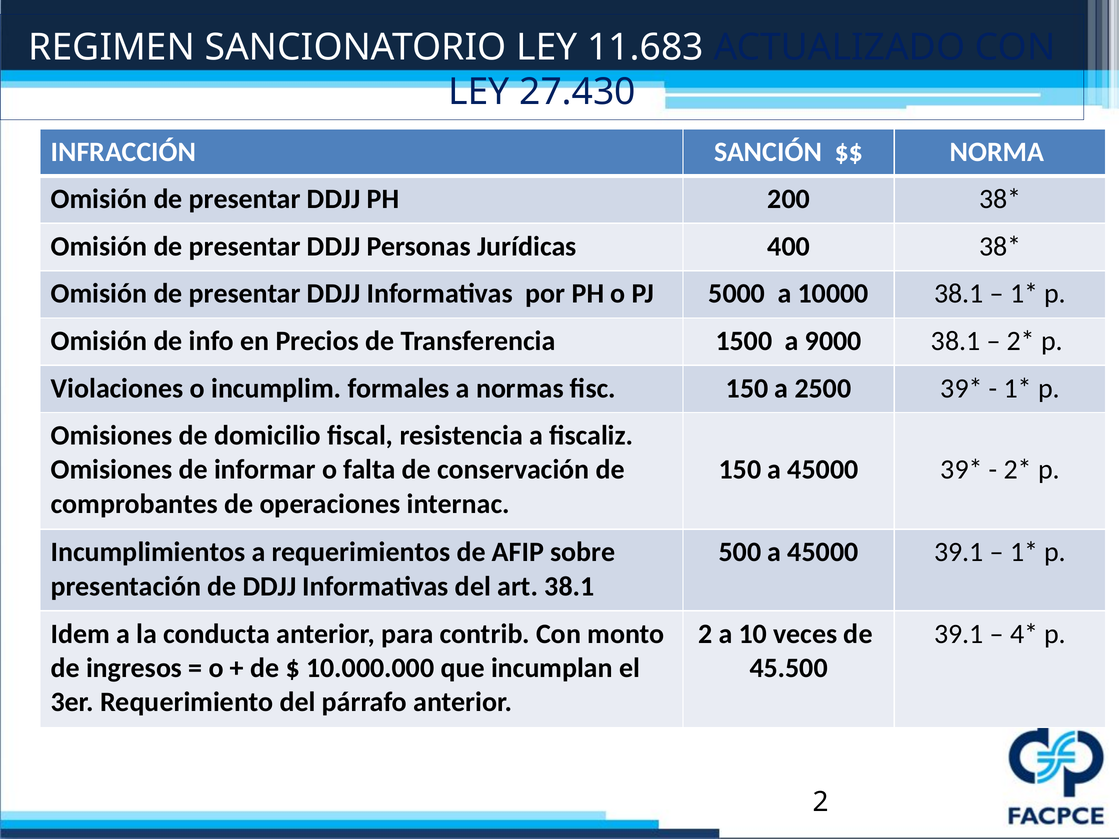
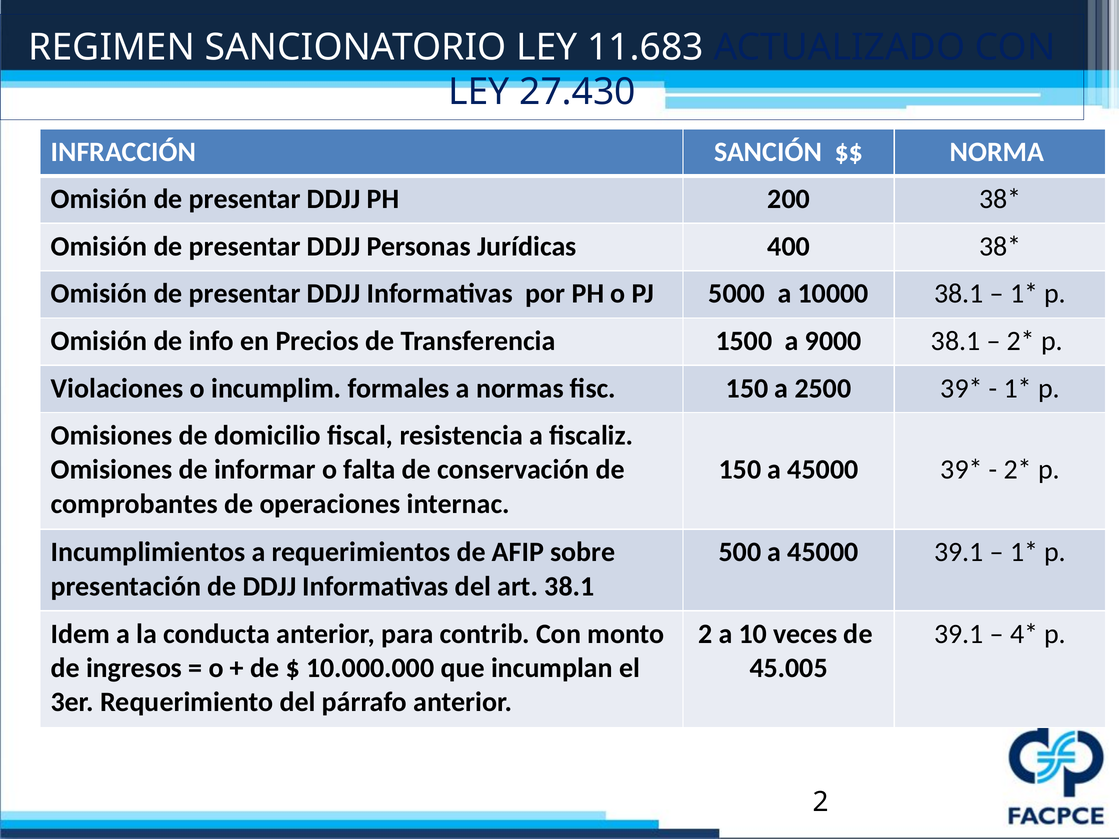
45.500: 45.500 -> 45.005 (789, 668)
